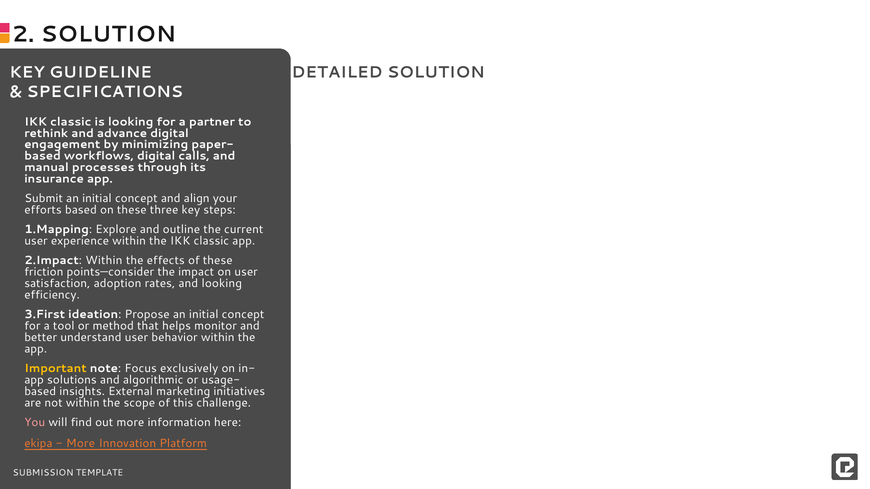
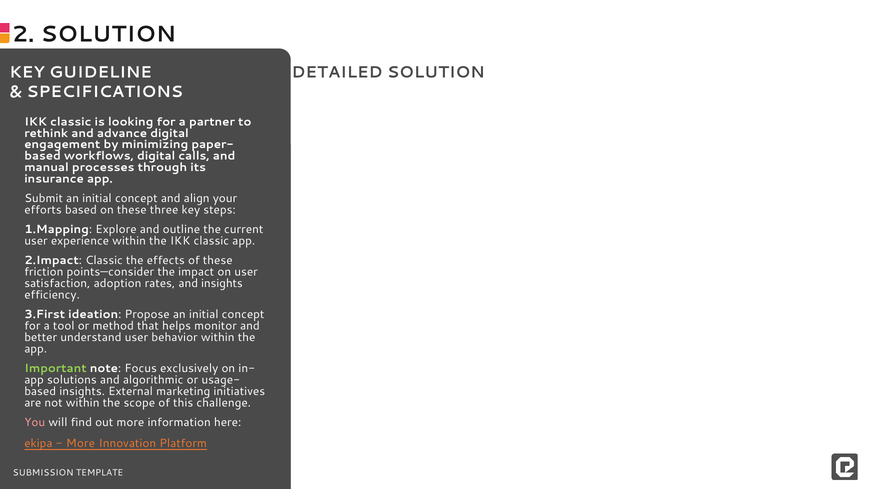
Within: Within -> Classic (104, 261)
and looking: looking -> insights (222, 284)
Important colour: yellow -> light green (55, 369)
